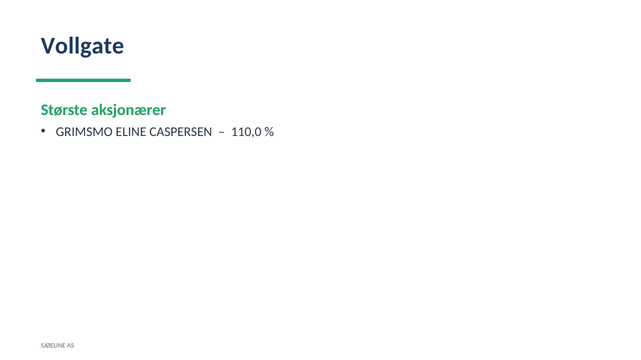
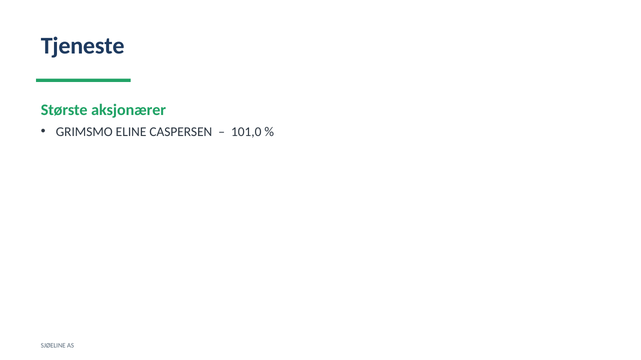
Vollgate: Vollgate -> Tjeneste (83, 46)
110,0: 110,0 -> 101,0 (246, 132)
